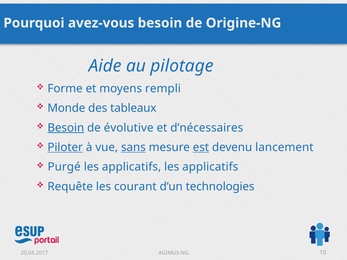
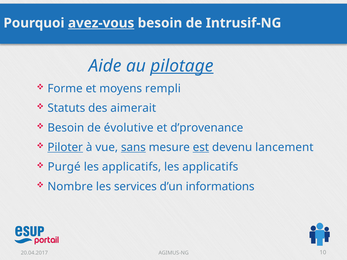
avez-vous underline: none -> present (101, 23)
Origine-NG: Origine-NG -> Intrusif-NG (244, 23)
pilotage underline: none -> present (182, 66)
Monde: Monde -> Statuts (66, 108)
tableaux: tableaux -> aimerait (133, 108)
Besoin underline: present -> none (66, 128)
d’nécessaires: d’nécessaires -> d’provenance (207, 128)
Requête: Requête -> Nombre (70, 187)
courant: courant -> services (135, 187)
technologies: technologies -> informations (220, 187)
